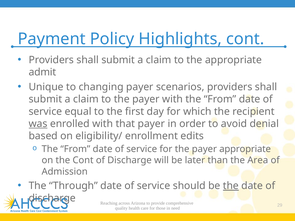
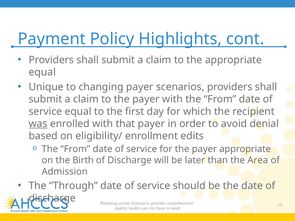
admit: admit -> equal (42, 72)
the Cont: Cont -> Birth (83, 160)
the underline: present -> none (231, 186)
